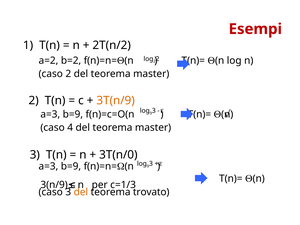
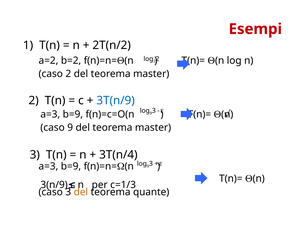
3T(n/9 colour: orange -> blue (116, 101)
caso 4: 4 -> 9 (70, 128)
3T(n/0: 3T(n/0 -> 3T(n/4 (118, 155)
trovato: trovato -> quante (151, 192)
